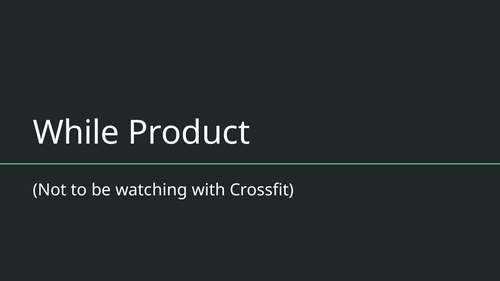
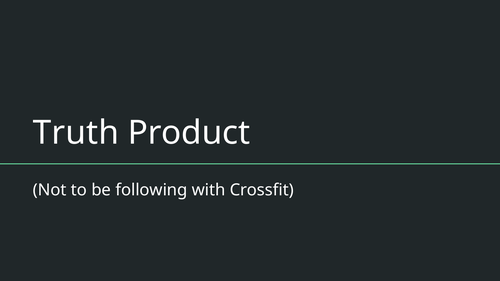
While: While -> Truth (76, 133)
watching: watching -> following (151, 190)
